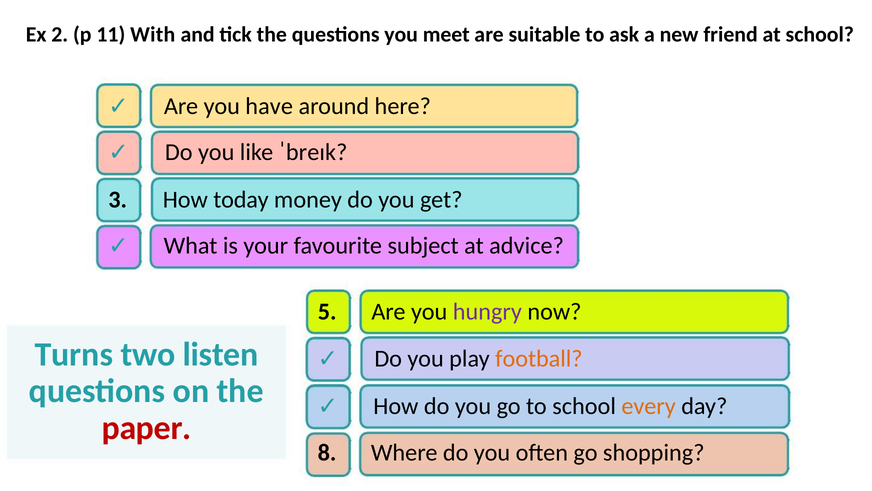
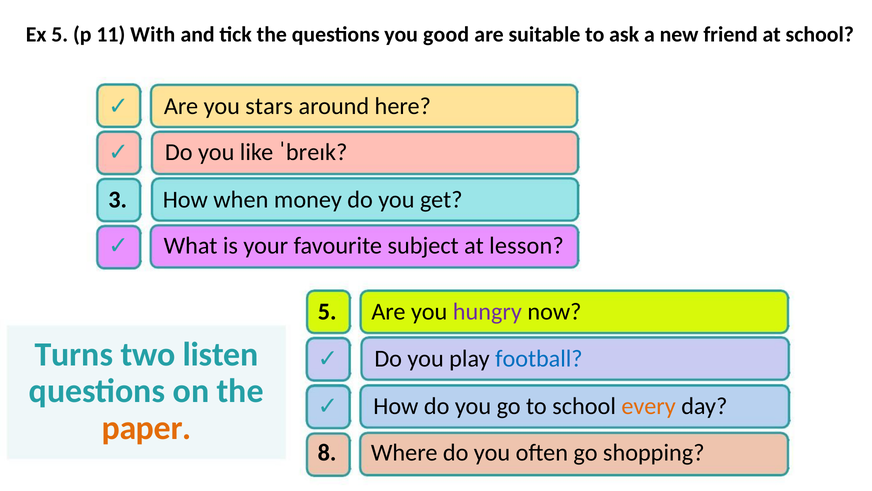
Ex 2: 2 -> 5 (60, 35)
meet: meet -> good (446, 35)
have: have -> stars (269, 106)
today: today -> when (241, 199)
advice: advice -> lesson (526, 246)
football colour: orange -> blue (539, 358)
paper colour: red -> orange (147, 427)
